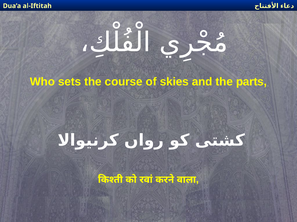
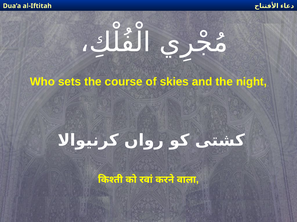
parts: parts -> night (251, 82)
